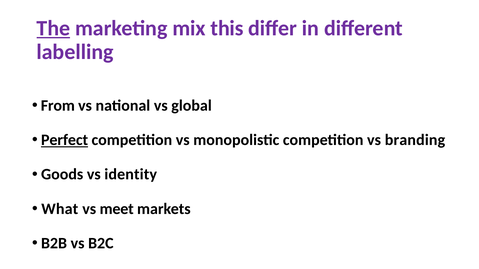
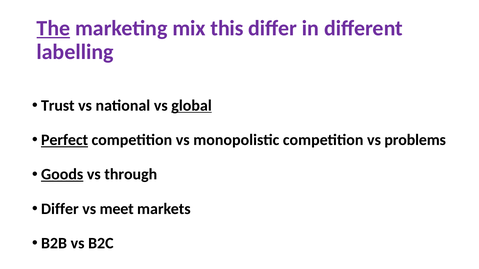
From: From -> Trust (58, 106)
global underline: none -> present (192, 106)
branding: branding -> problems (415, 140)
Goods underline: none -> present (62, 175)
identity: identity -> through (131, 175)
What: What -> Differ (60, 209)
